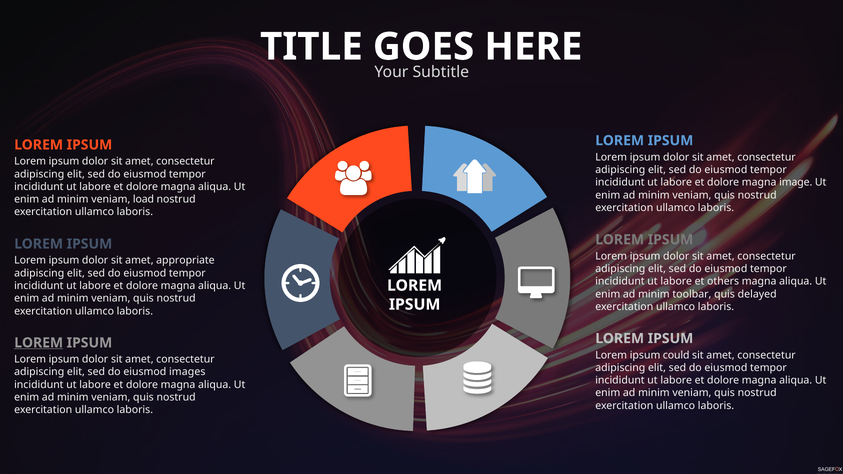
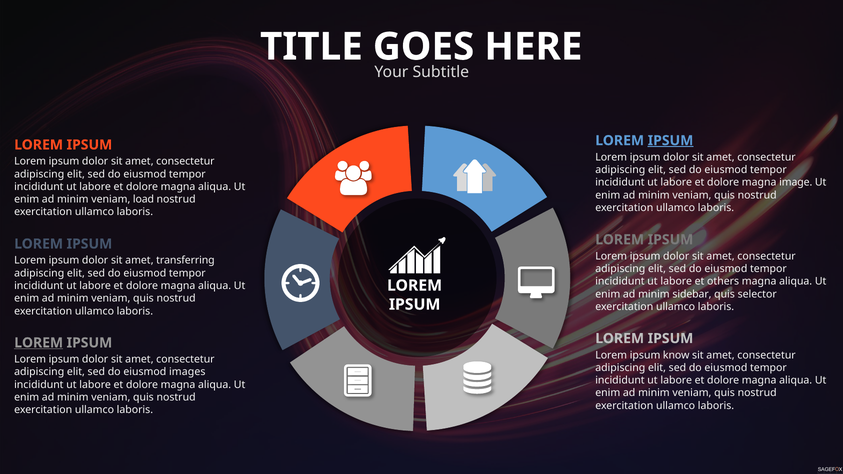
IPSUM underline: none -> present (671, 141)
appropriate: appropriate -> transferring (185, 261)
toolbar: toolbar -> sidebar (692, 294)
delayed: delayed -> selector (757, 294)
could: could -> know (676, 355)
